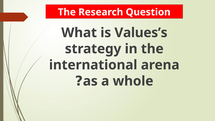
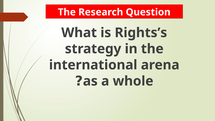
Values’s: Values’s -> Rights’s (141, 33)
